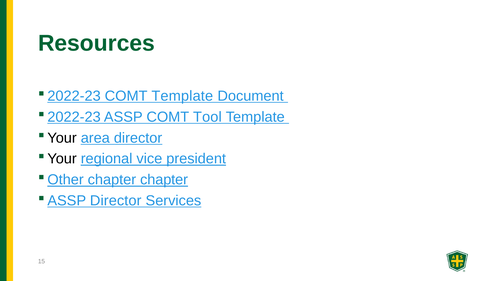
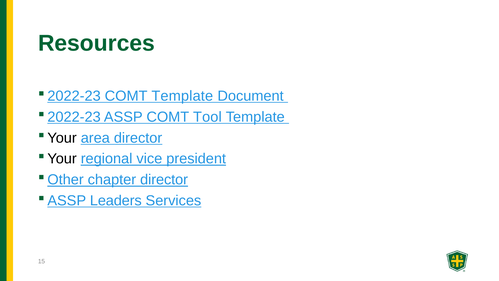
chapter chapter: chapter -> director (164, 180)
Director: Director -> Leaders (116, 201)
